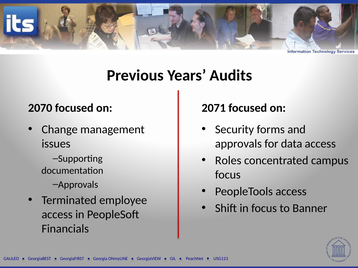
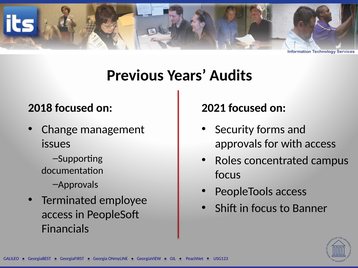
2070: 2070 -> 2018 (40, 108)
2071: 2071 -> 2021 (214, 108)
data: data -> with (292, 144)
